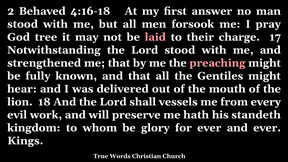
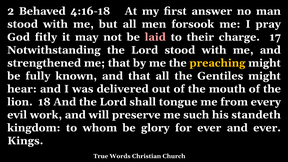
tree: tree -> fitly (46, 37)
preaching colour: pink -> yellow (217, 63)
vessels: vessels -> tongue (178, 102)
hath: hath -> such (196, 115)
